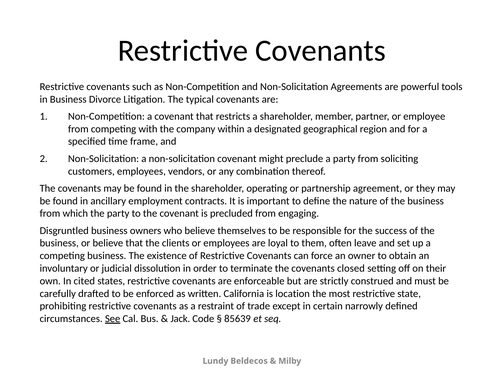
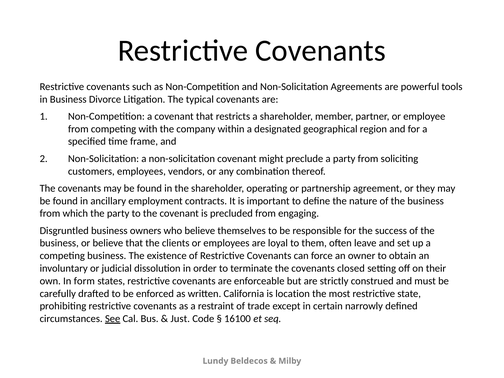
cited: cited -> form (84, 281)
Jack: Jack -> Just (180, 319)
85639: 85639 -> 16100 (238, 319)
